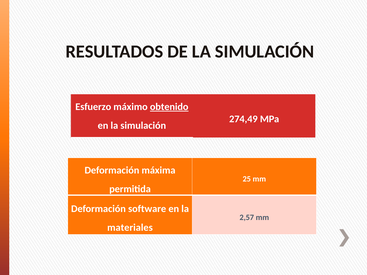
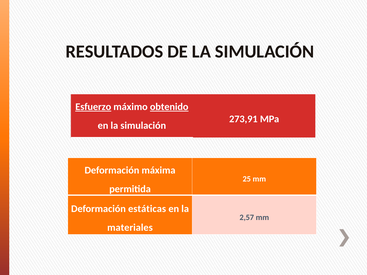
Esfuerzo underline: none -> present (93, 107)
274,49: 274,49 -> 273,91 (243, 119)
software: software -> estáticas (147, 209)
